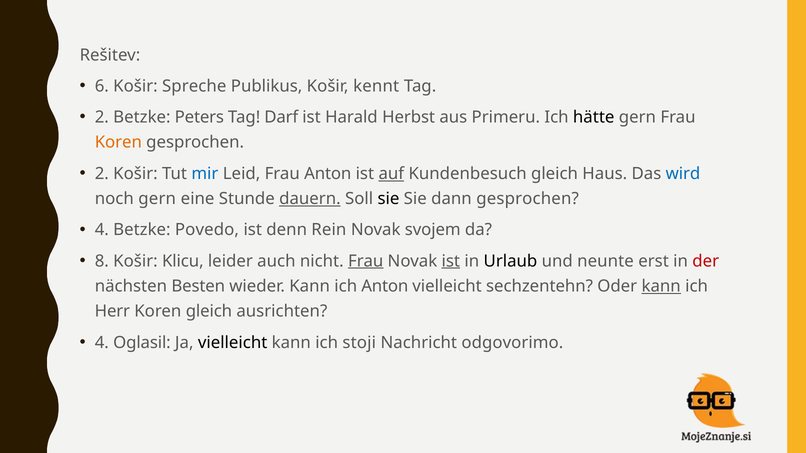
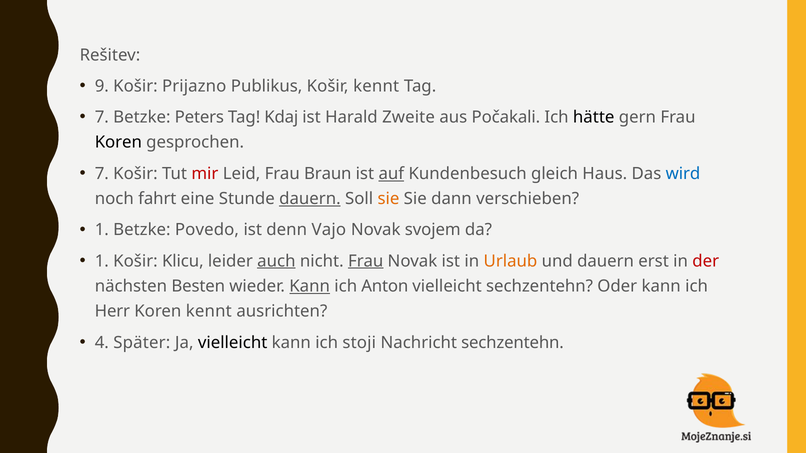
6: 6 -> 9 (102, 86)
Spreche: Spreche -> Prijazno (194, 86)
2: 2 -> 7 (102, 117)
Darf: Darf -> Kdaj (281, 117)
Herbst: Herbst -> Zweite (409, 117)
Primeru: Primeru -> Počakali (506, 117)
Koren colour: orange -> black (118, 143)
2: 2 -> 7 (102, 174)
mir colour: blue -> red (205, 174)
Frau Anton: Anton -> Braun (328, 174)
noch gern: gern -> fahrt (157, 199)
sie colour: black -> orange (388, 199)
dann gesprochen: gesprochen -> verschieben (528, 199)
4: 4 -> 1 (102, 230)
Rein: Rein -> Vajo (329, 230)
8: 8 -> 1 (102, 261)
auch underline: none -> present (276, 261)
ist underline: present -> none (451, 261)
Urlaub colour: black -> orange (510, 261)
und neunte: neunte -> dauern (606, 261)
Kann underline: none -> present (310, 286)
kann underline: present -> none (661, 286)
Koren gleich: gleich -> kennt (209, 312)
Oglasil: Oglasil -> Später (142, 343)
Nachricht odgovorimo: odgovorimo -> sechzentehn (512, 343)
